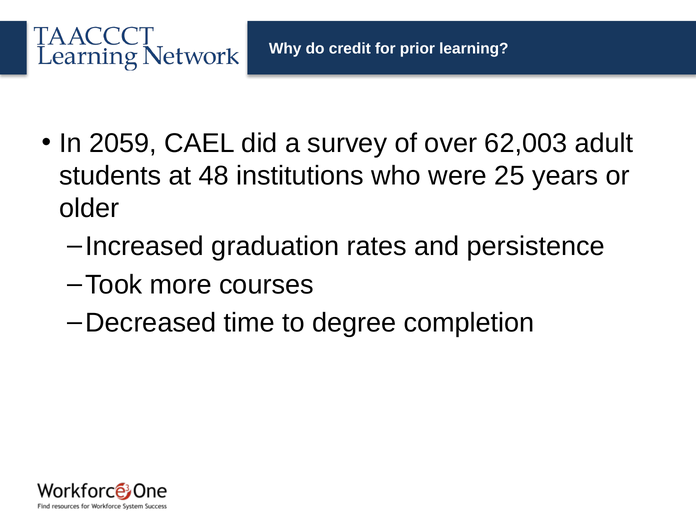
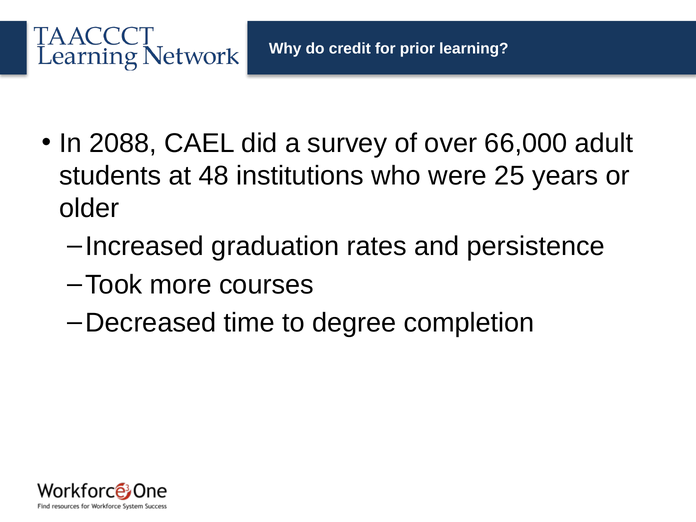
2059: 2059 -> 2088 (123, 143)
62,003: 62,003 -> 66,000 (526, 143)
